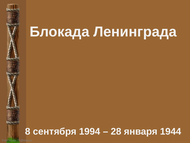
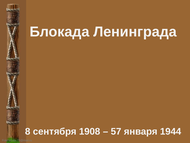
1994: 1994 -> 1908 (90, 131)
28: 28 -> 57 (116, 131)
